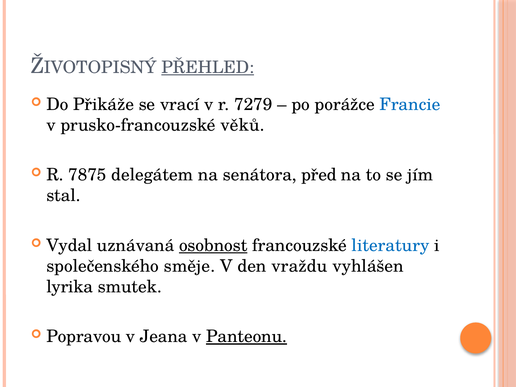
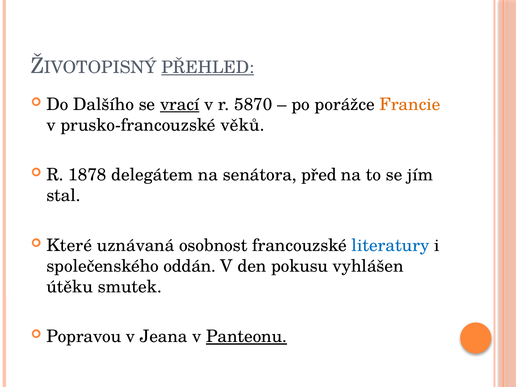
Přikáže: Přikáže -> Dalšího (104, 104)
vrací underline: none -> present (180, 104)
7279: 7279 -> 5870 (253, 104)
Francie colour: blue -> orange (410, 104)
7875: 7875 -> 1878 (87, 175)
Vydal: Vydal -> Které (69, 245)
osobnost underline: present -> none (213, 245)
směje: směje -> oddán (190, 266)
vraždu: vraždu -> pokusu (300, 266)
lyrika: lyrika -> útěku (70, 287)
